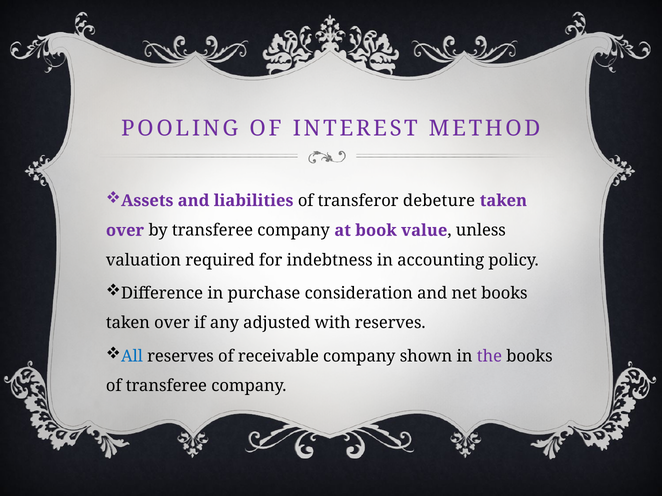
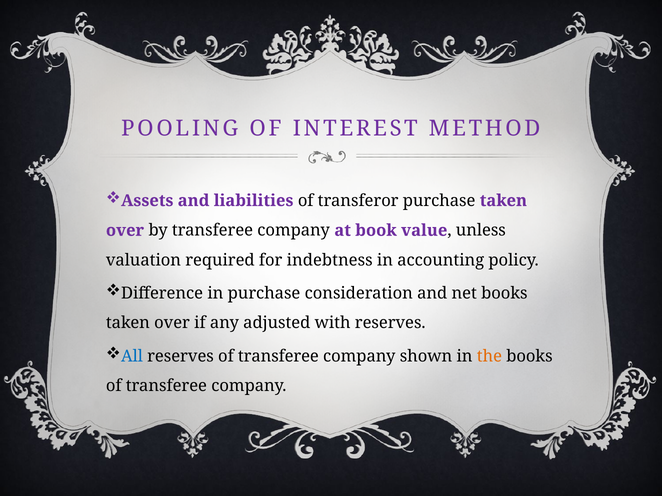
transferor debeture: debeture -> purchase (439, 201)
reserves of receivable: receivable -> transferee (278, 356)
the colour: purple -> orange (489, 356)
